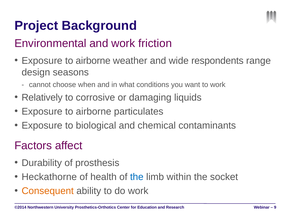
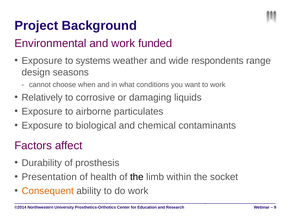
friction: friction -> funded (155, 43)
airborne: airborne -> systems (93, 61)
Heckathorne: Heckathorne -> Presentation (49, 177)
the colour: blue -> black (137, 177)
